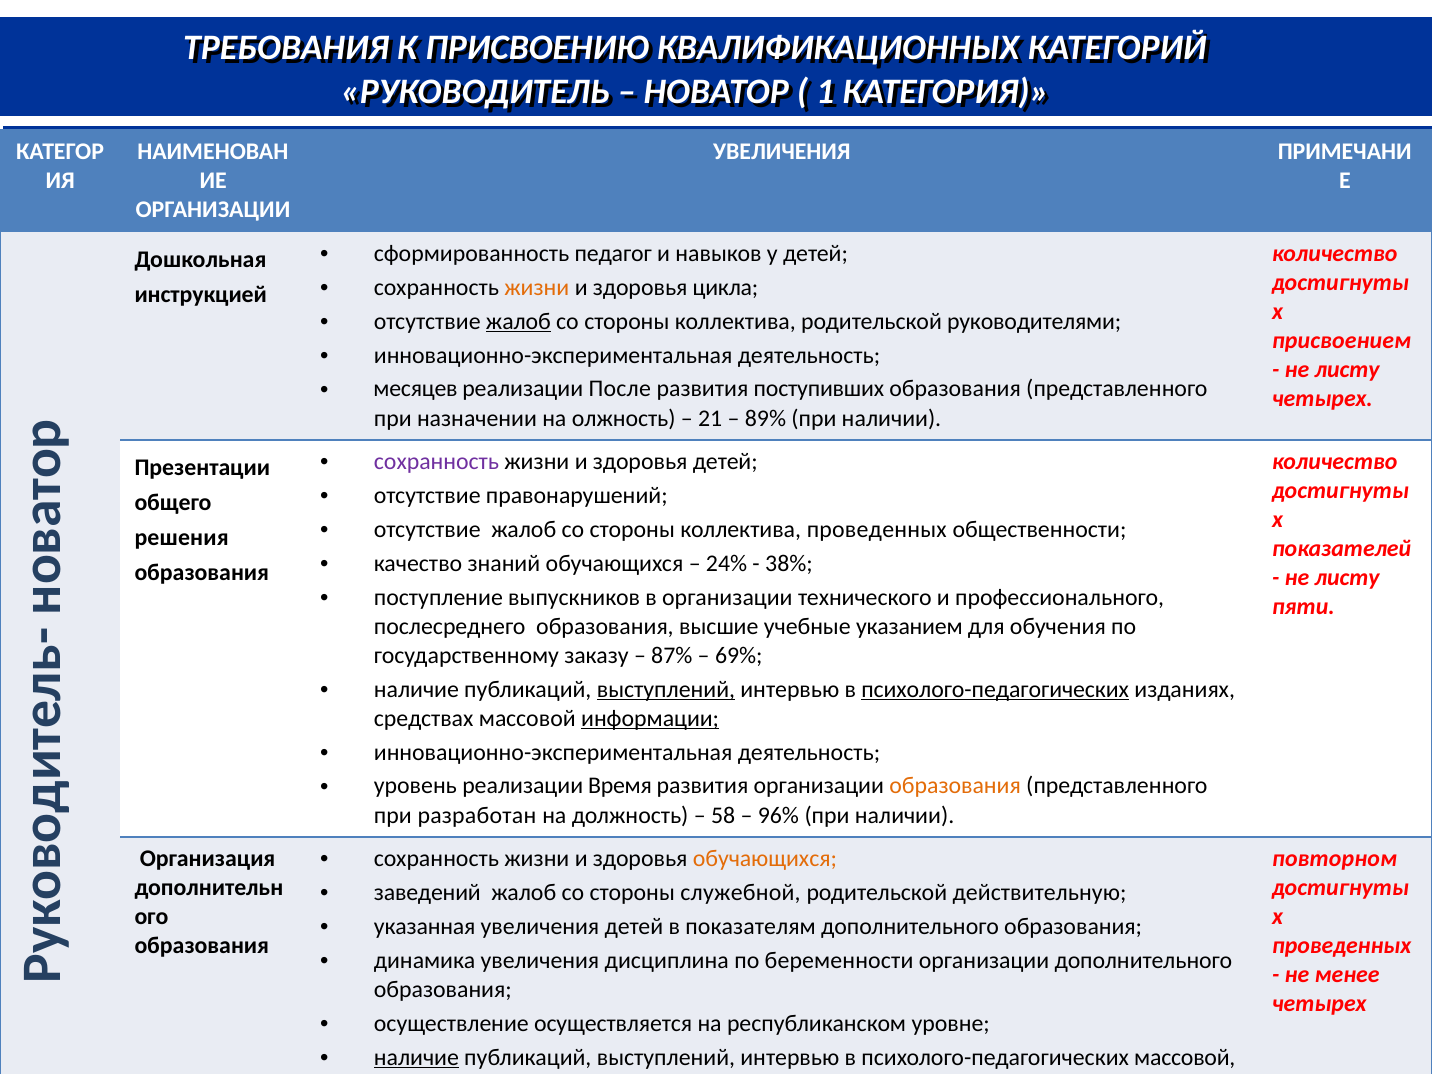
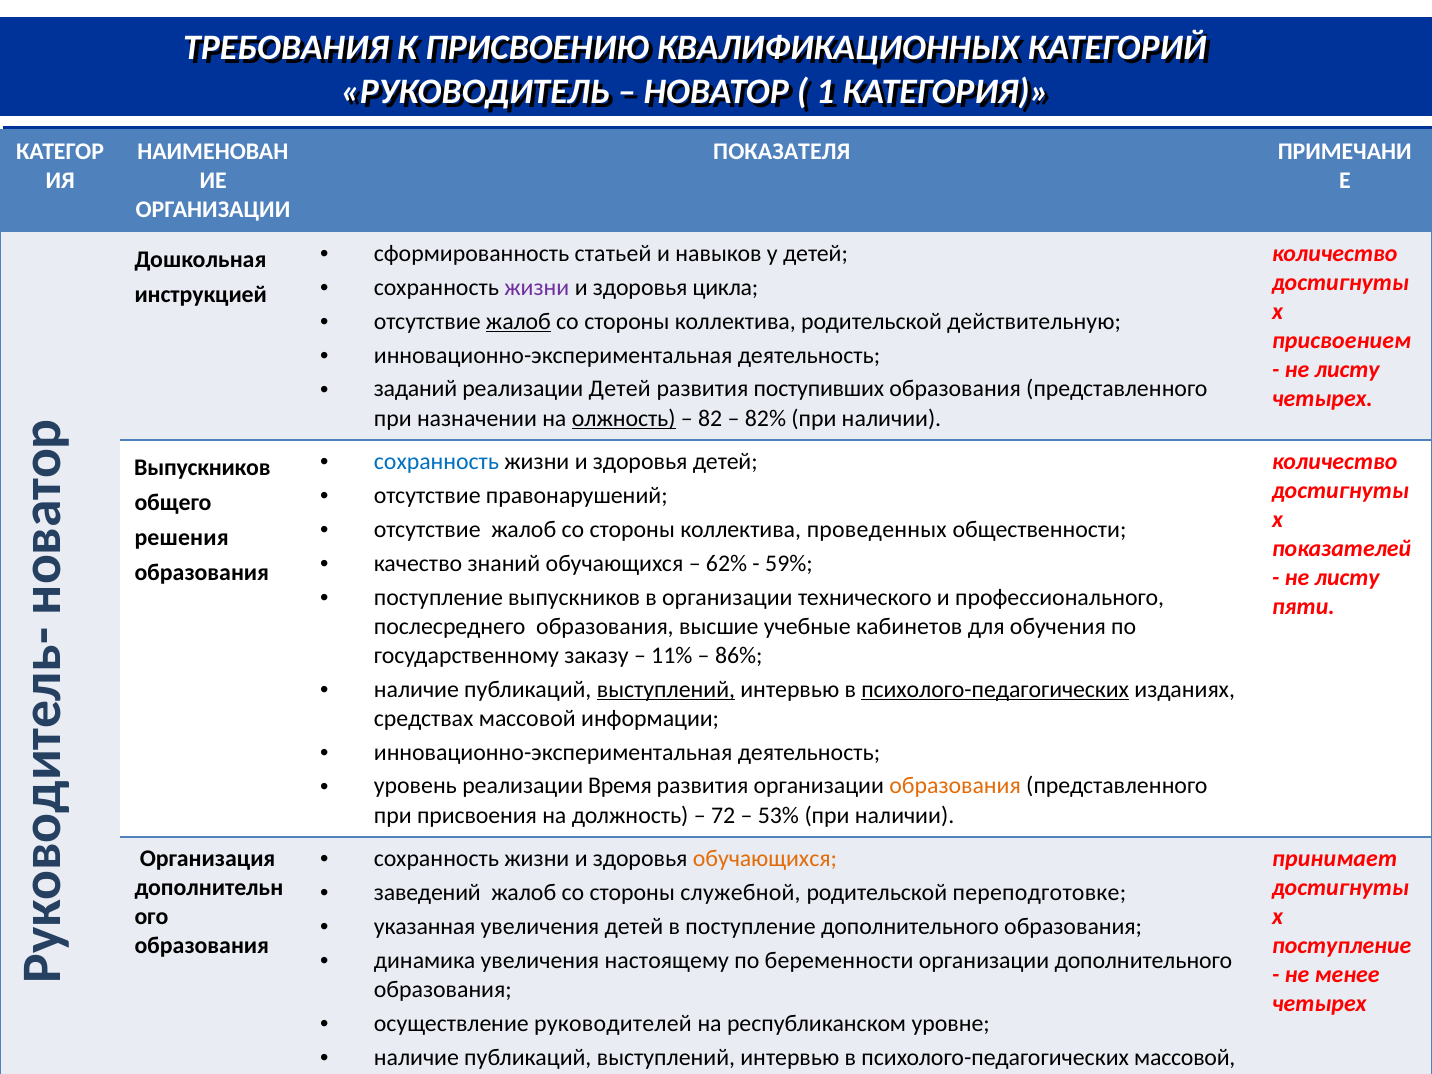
УВЕЛИЧЕНИЯ: УВЕЛИЧЕНИЯ -> ПОКАЗАТЕЛЯ (782, 152)
педагог: педагог -> статьей (613, 254)
жизни colour: orange -> purple (537, 287)
руководителями: руководителями -> действительную (1034, 321)
месяцев: месяцев -> заданий (416, 389)
реализации После: После -> Детей (620, 389)
олжность underline: none -> present (624, 418)
21: 21 -> 82 (710, 418)
89%: 89% -> 82% (765, 418)
сохранность colour: purple -> blue (437, 462)
Презентации: Презентации -> Выпускников (202, 467)
24%: 24% -> 62% (727, 563)
38%: 38% -> 59% (789, 563)
указанием: указанием -> кабинетов (909, 626)
87%: 87% -> 11% (672, 655)
69%: 69% -> 86% (739, 655)
информации underline: present -> none (650, 718)
разработан: разработан -> присвоения (477, 815)
58: 58 -> 72 (723, 815)
96%: 96% -> 53% (778, 815)
повторном: повторном -> принимает (1335, 859)
действительную: действительную -> переподготовке (1039, 893)
в показателям: показателям -> поступление (751, 926)
проведенных: проведенных -> поступление (1342, 946)
дисциплина: дисциплина -> настоящему (667, 960)
осуществляется: осуществляется -> руководителей (613, 1023)
наличие underline: present -> none (416, 1057)
